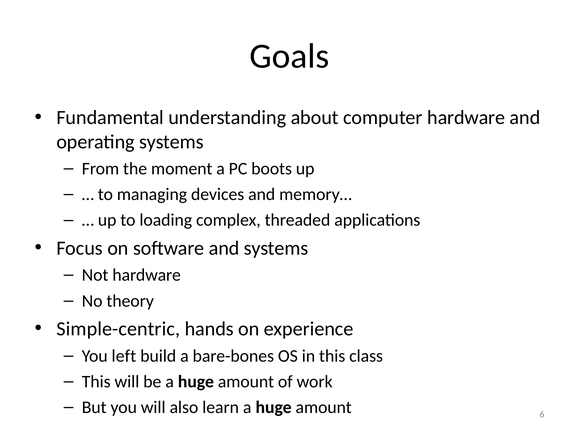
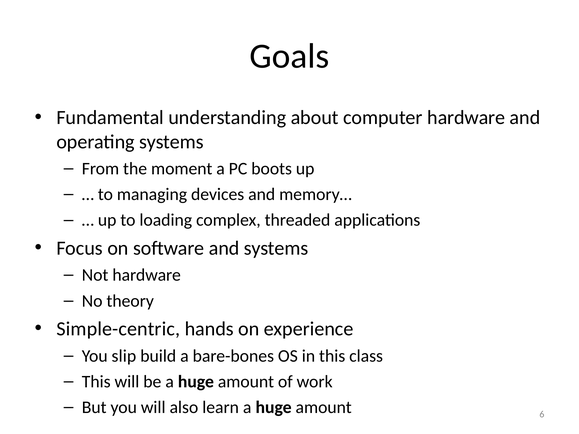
left: left -> slip (124, 356)
